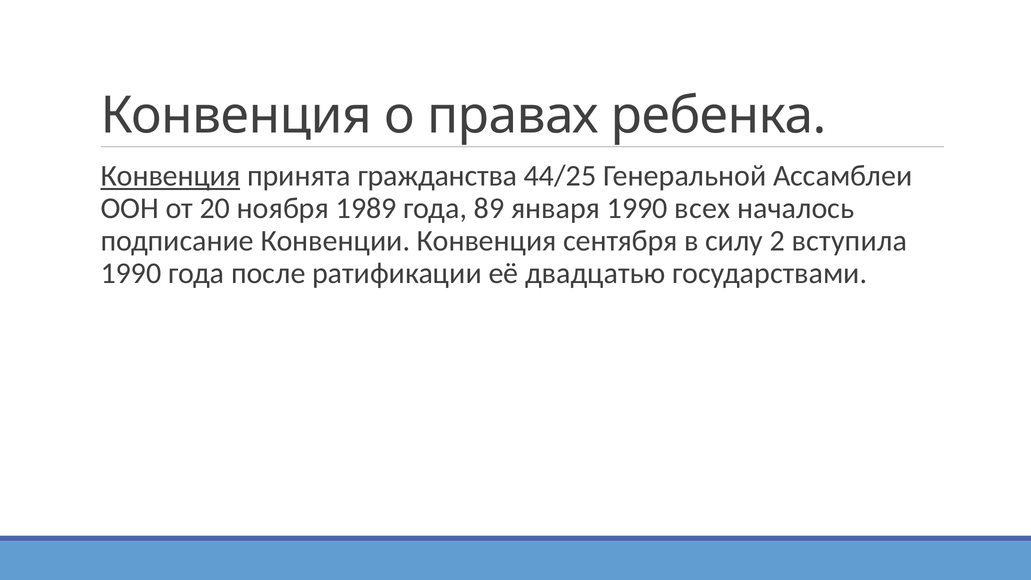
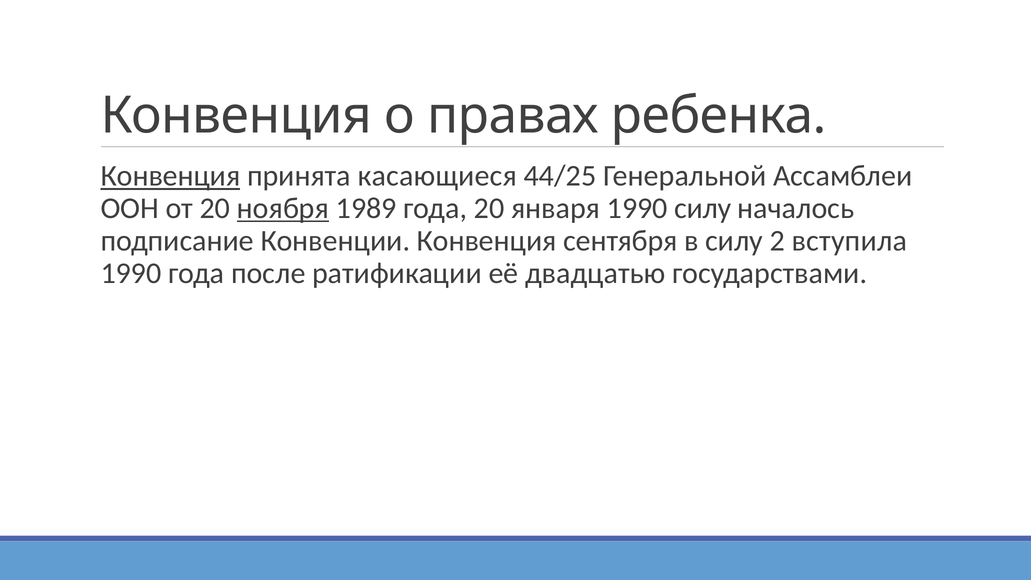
гражданства: гражданства -> касающиеся (437, 176)
ноября underline: none -> present (283, 208)
года 89: 89 -> 20 (489, 208)
1990 всех: всех -> силу (703, 208)
